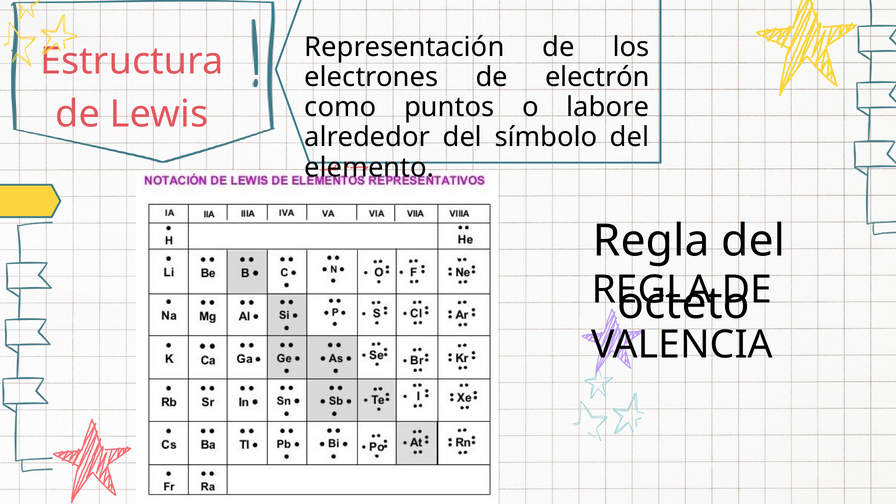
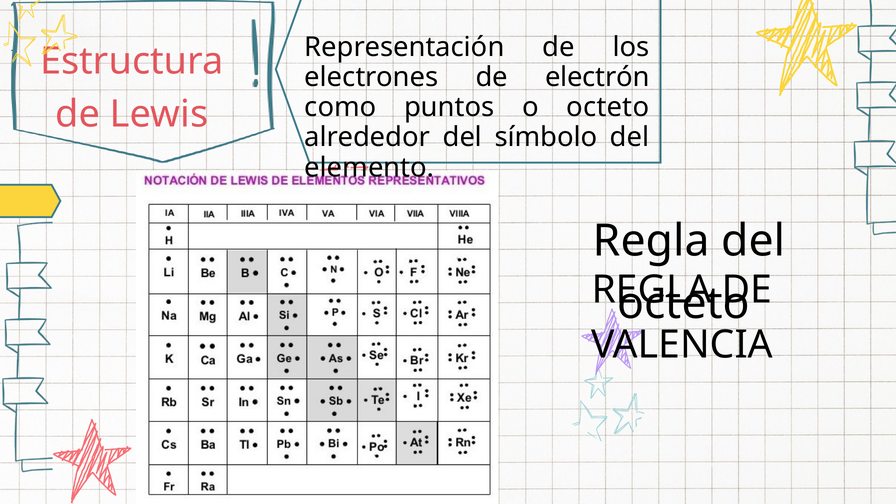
o labore: labore -> octeto (608, 107)
